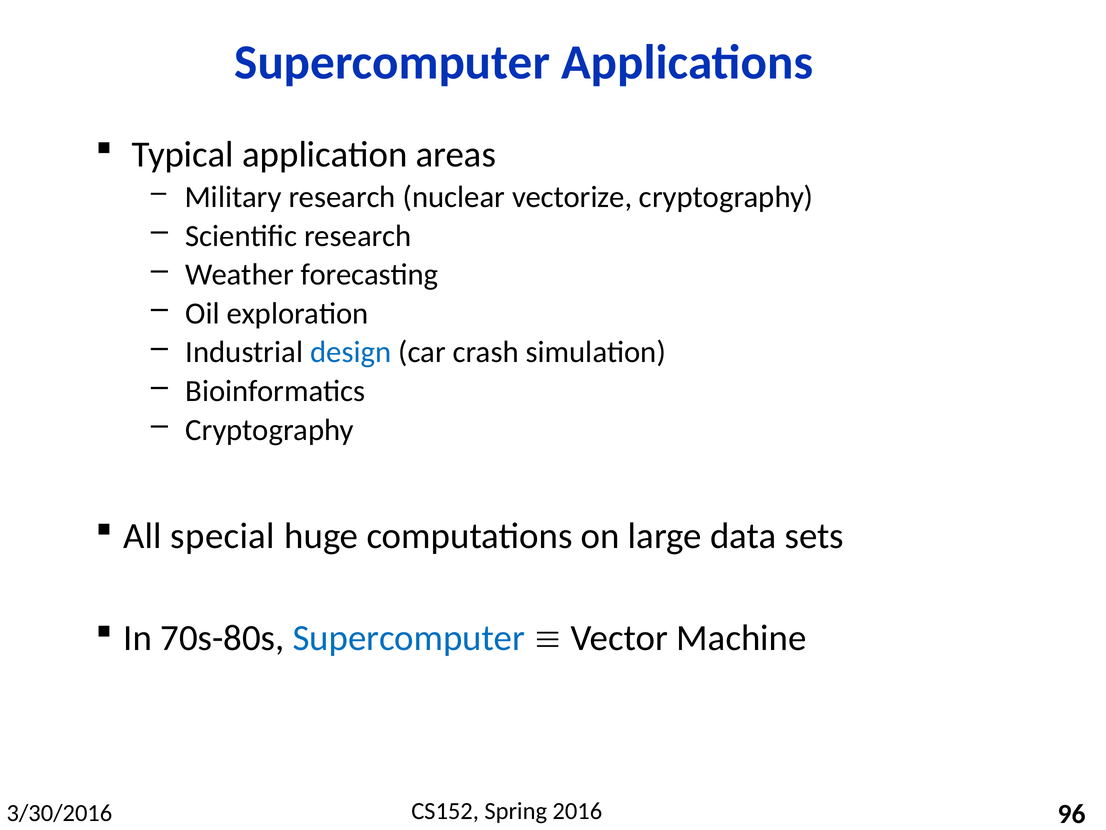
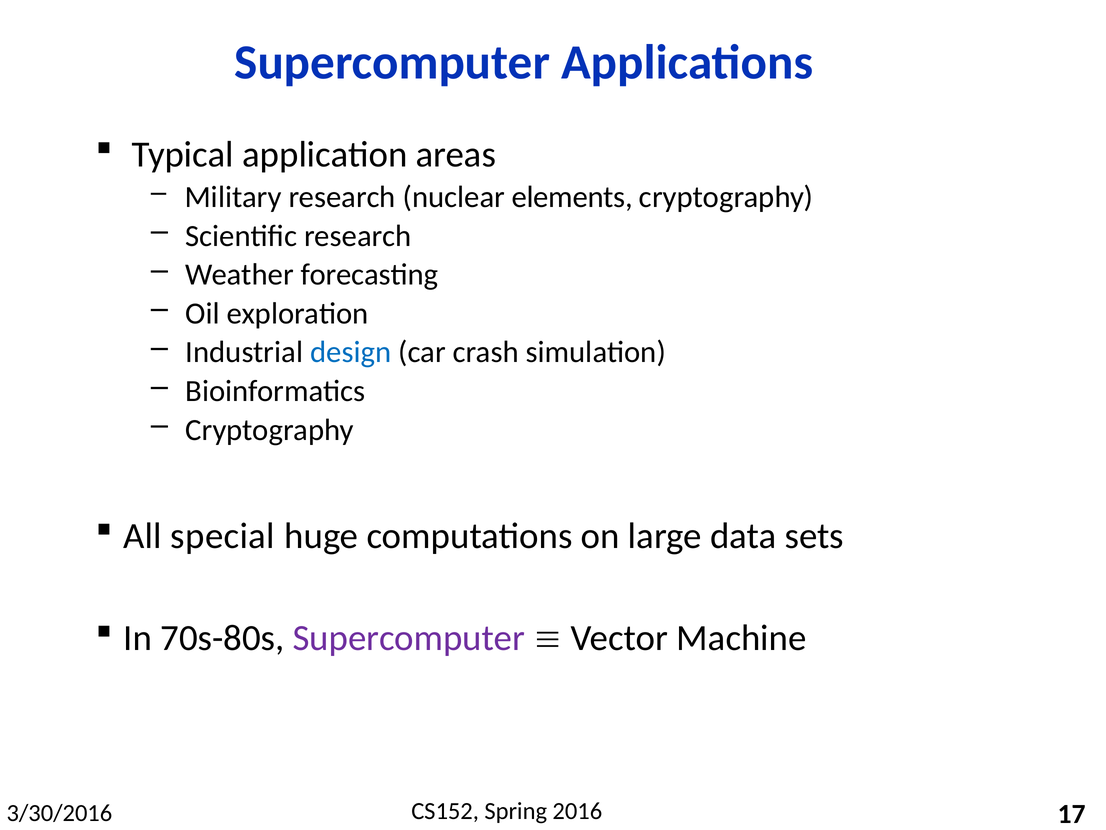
vectorize: vectorize -> elements (572, 197)
Supercomputer colour: blue -> purple (409, 637)
96: 96 -> 17 (1072, 813)
